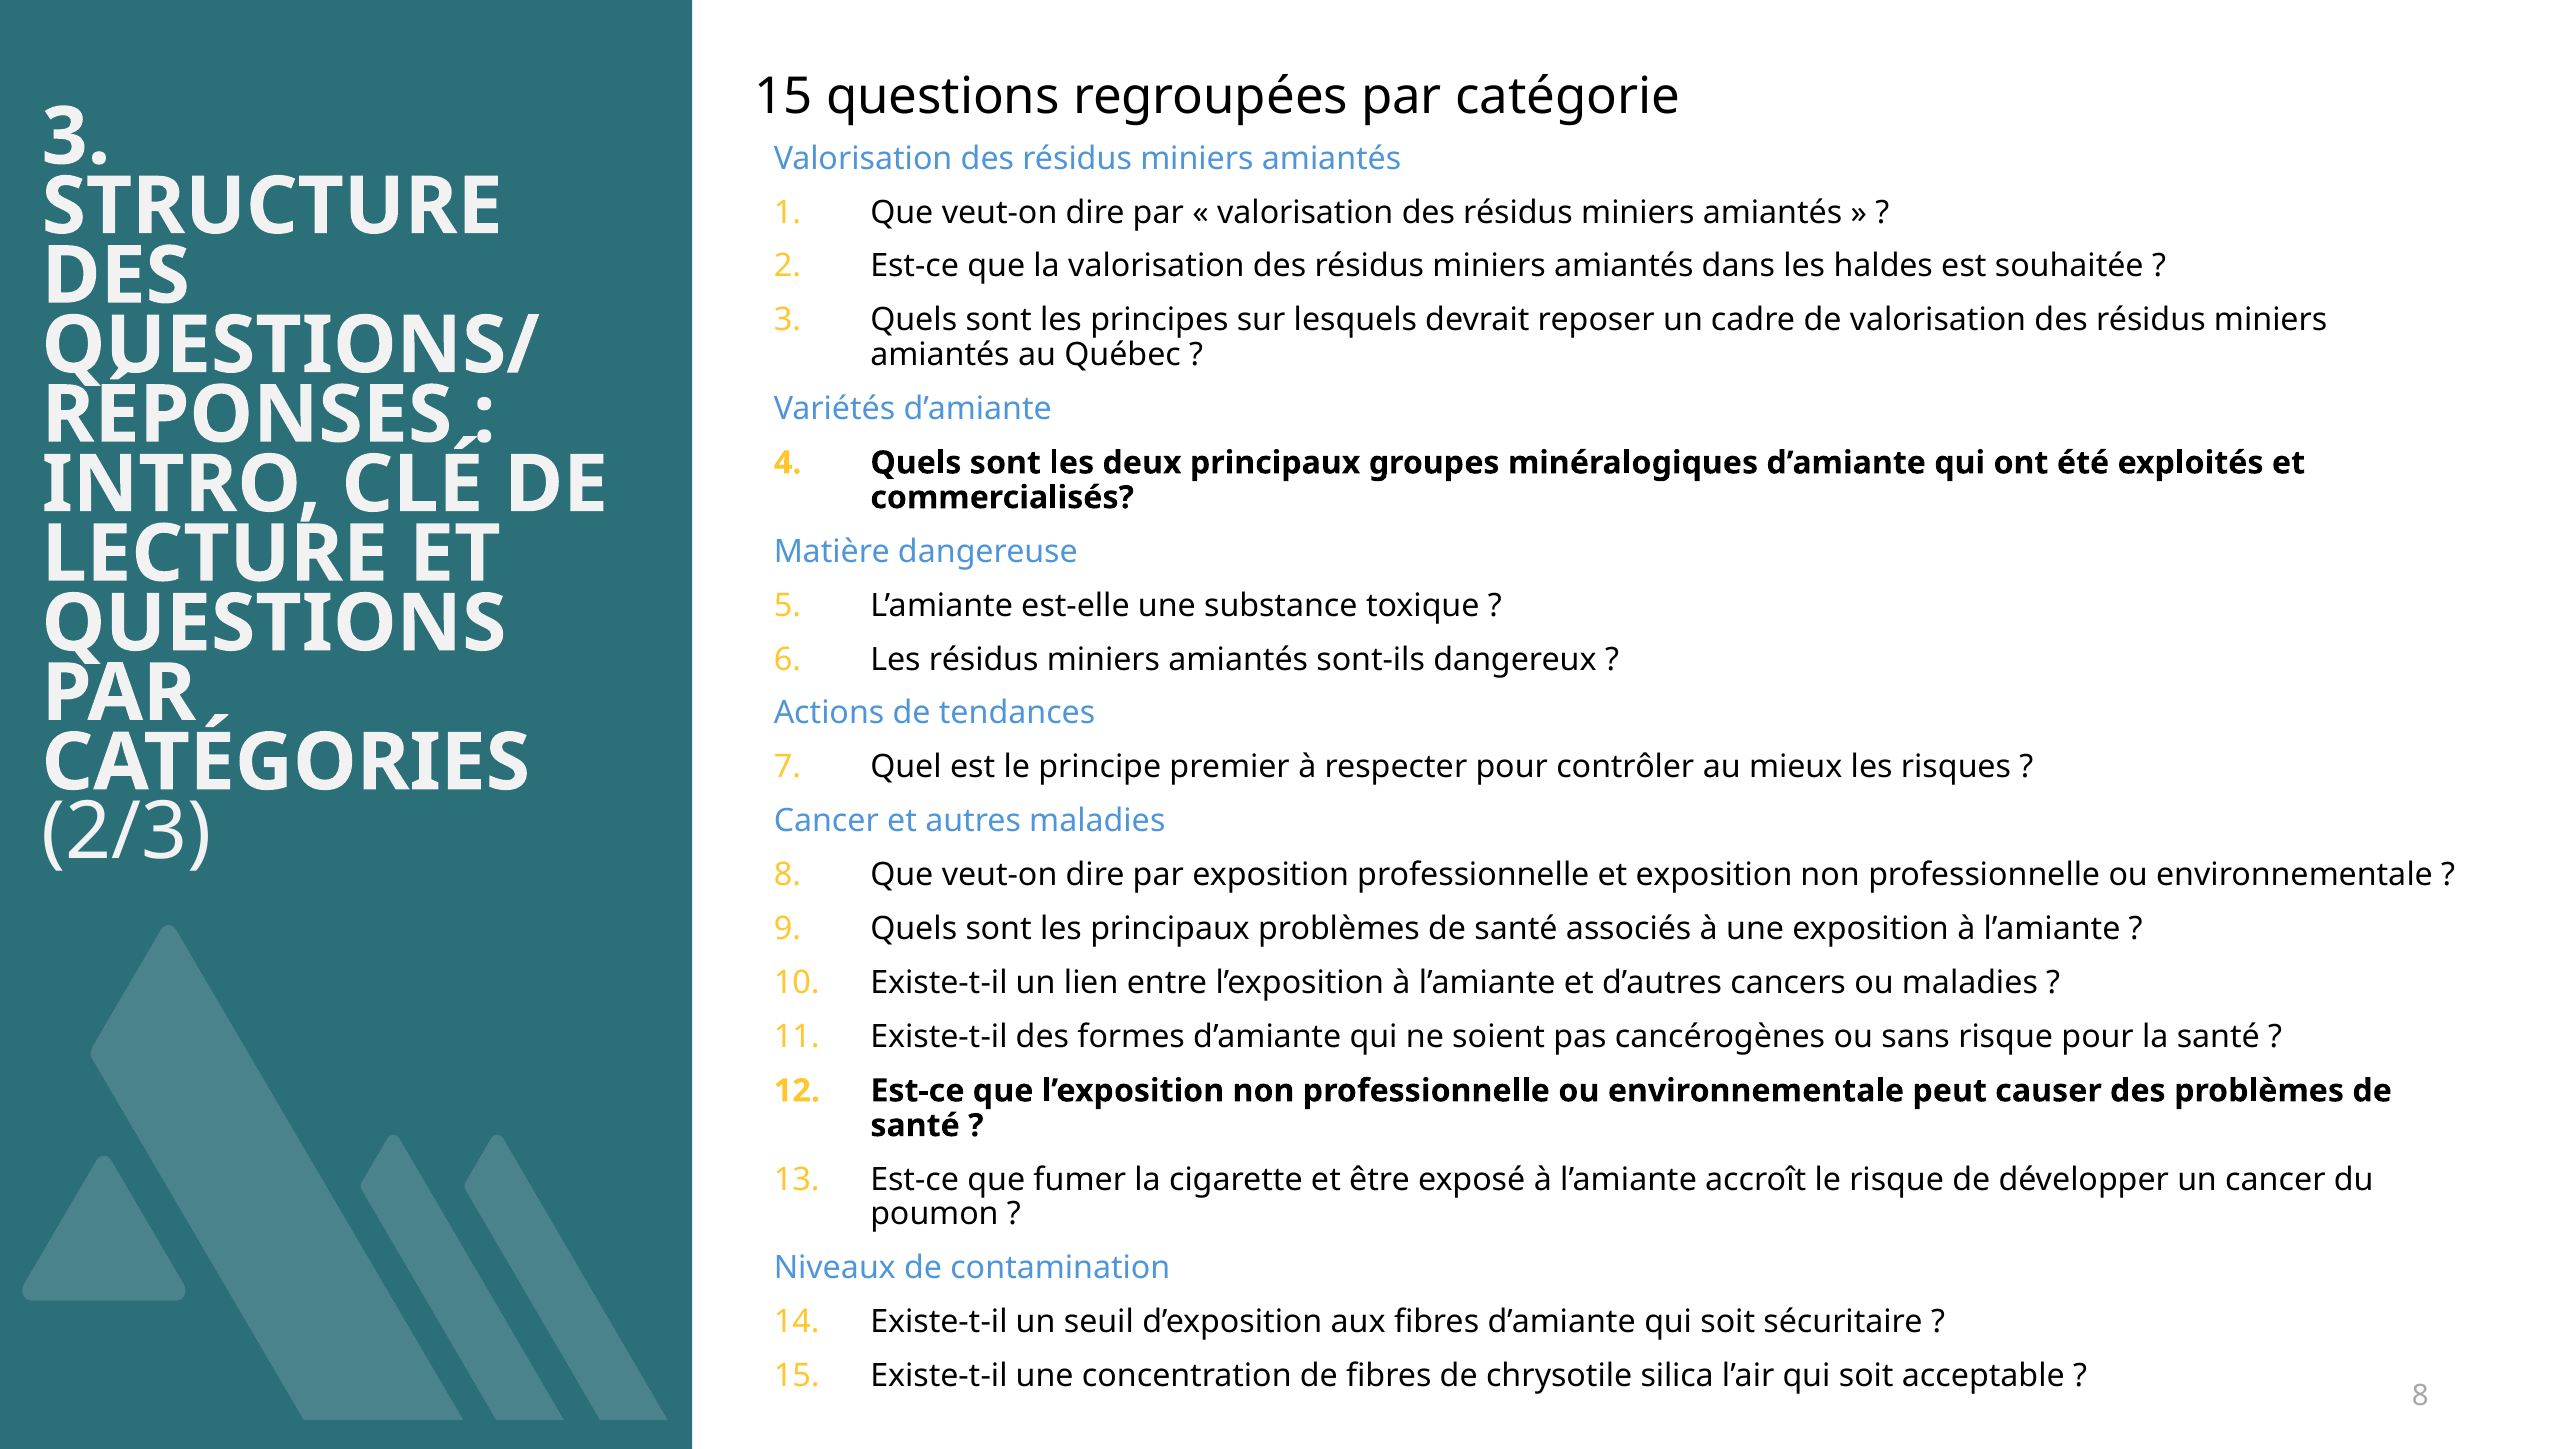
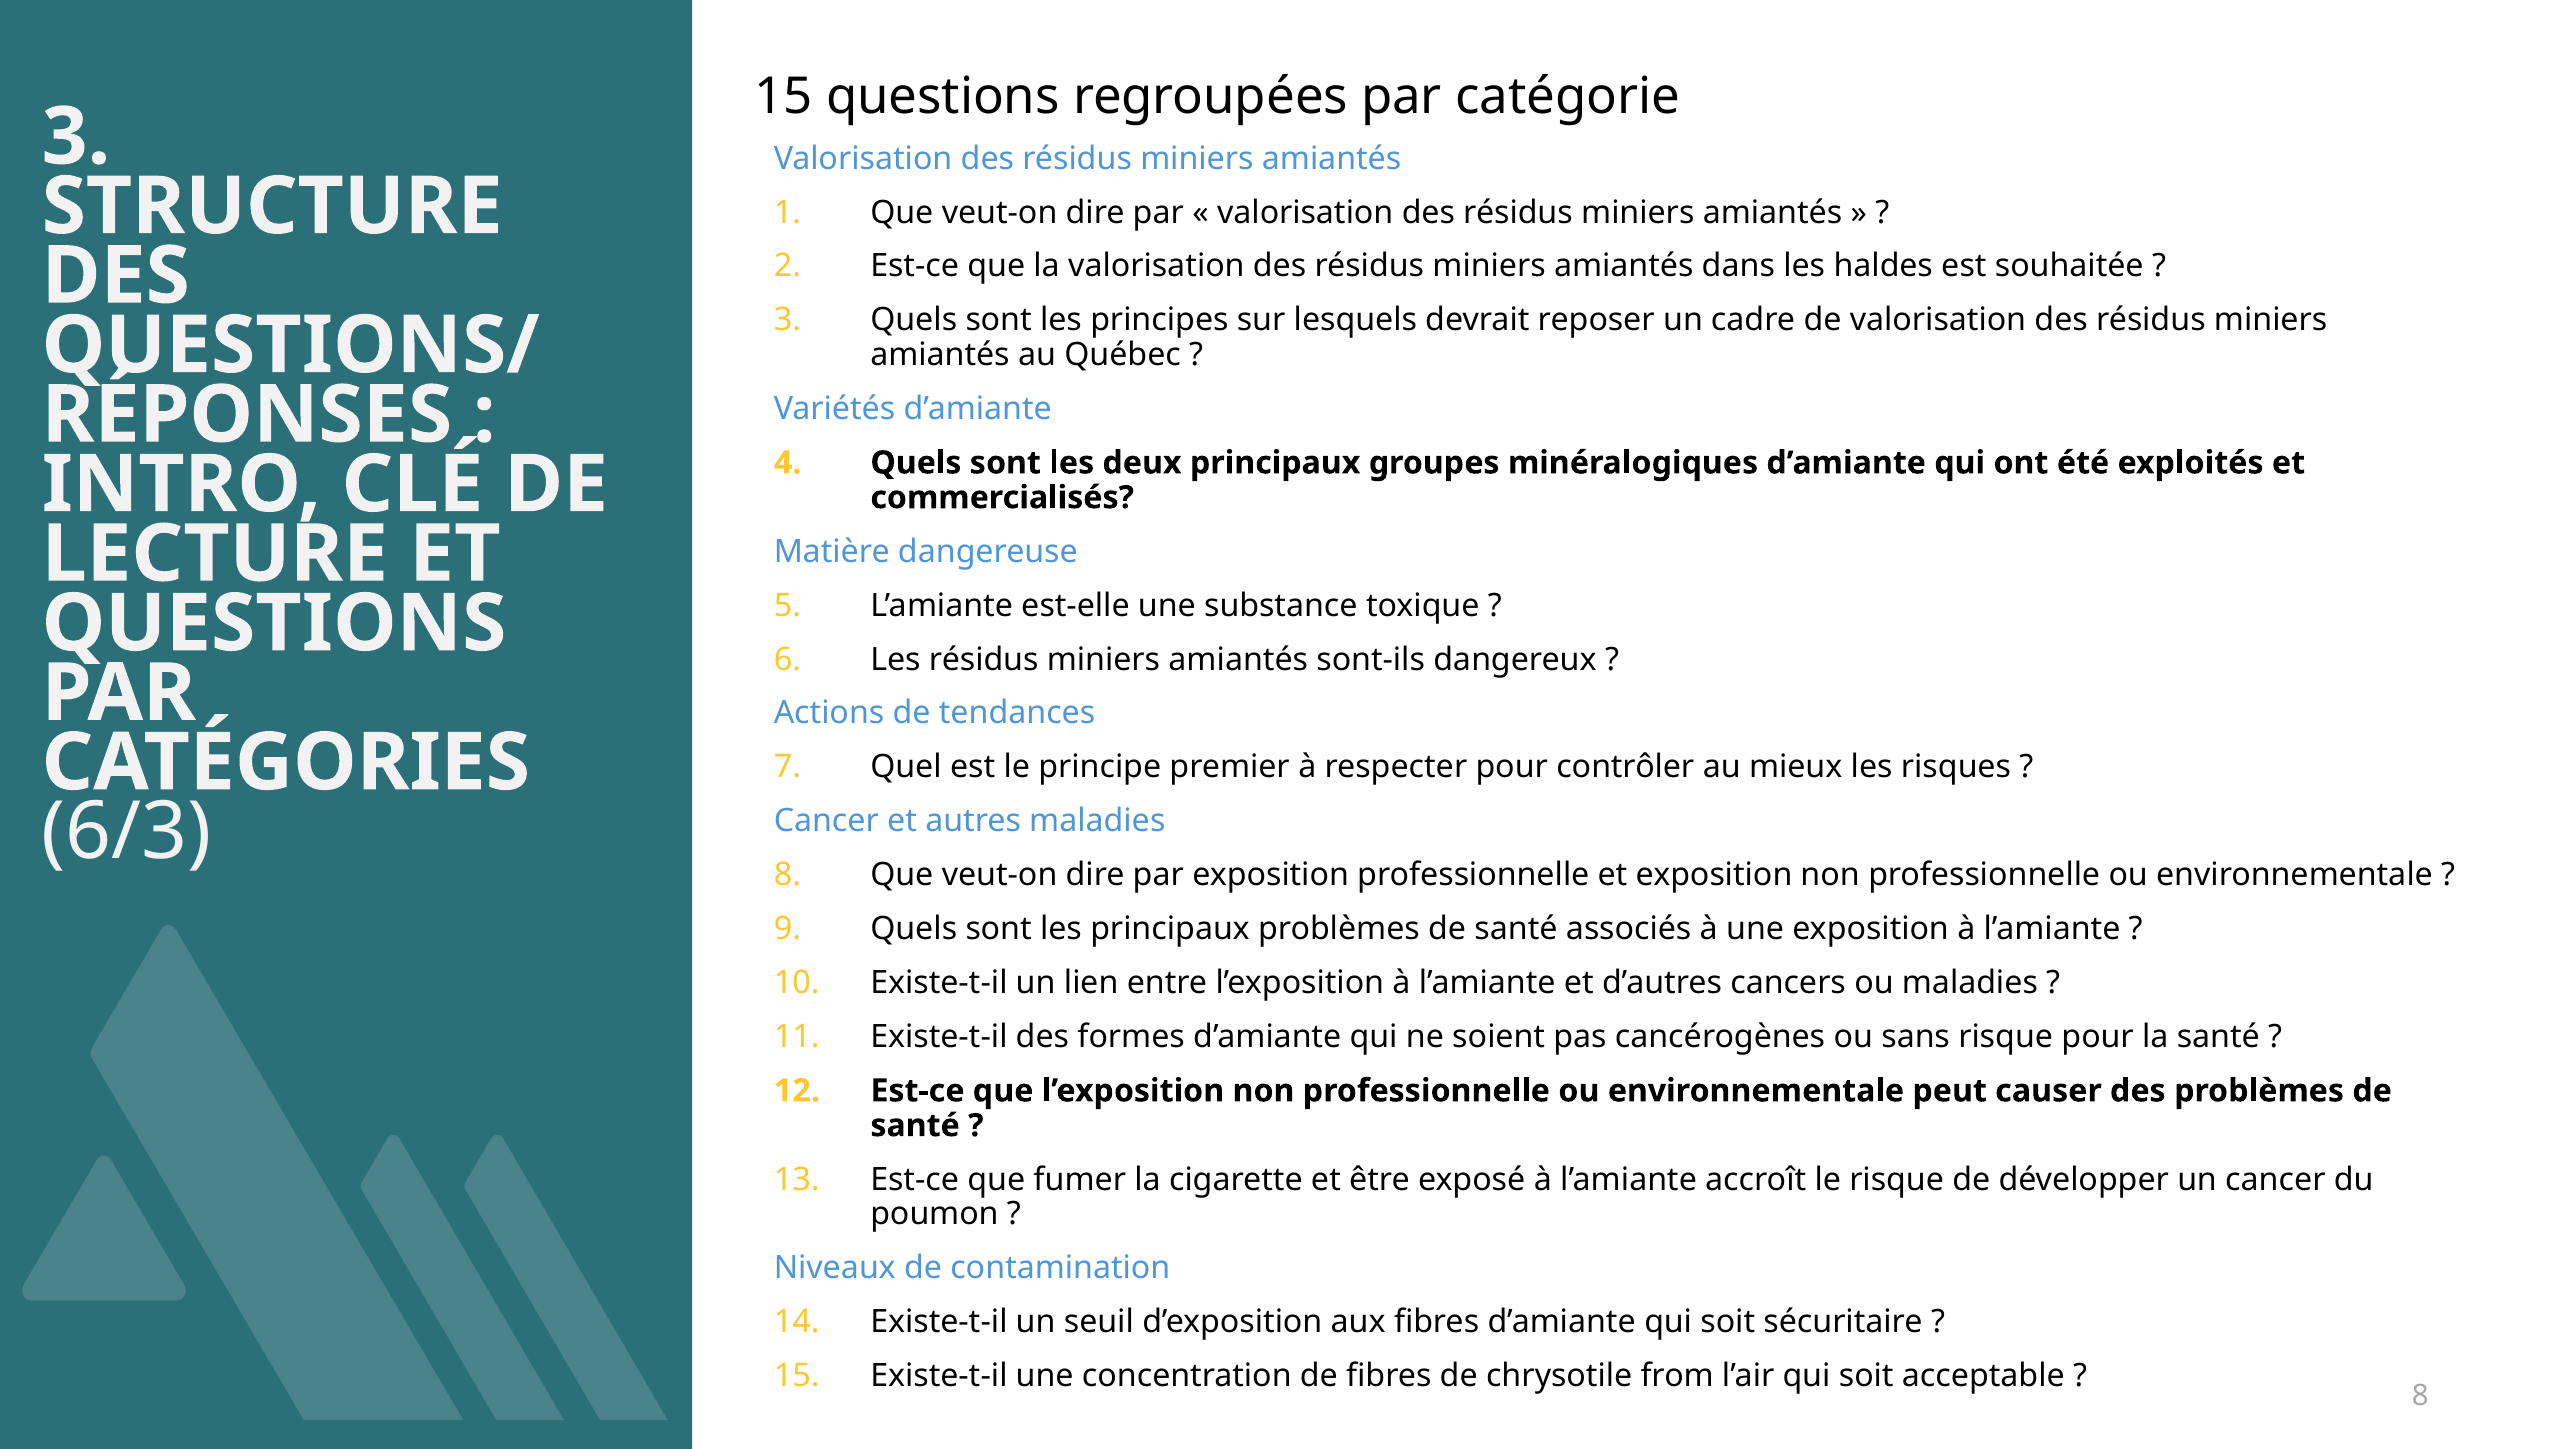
2/3: 2/3 -> 6/3 (127, 832)
silica: silica -> from (1677, 1376)
